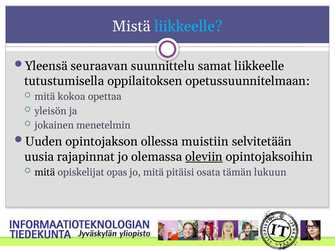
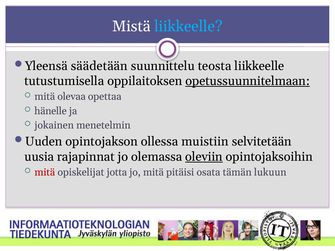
seuraavan: seuraavan -> säädetään (99, 66)
samat: samat -> teosta (215, 66)
opetussuunnitelmaan underline: none -> present (248, 81)
kokoa: kokoa -> olevaa (72, 97)
yleisön: yleisön -> hänelle (51, 111)
mitä colour: black -> red (45, 172)
opas: opas -> jotta (117, 172)
